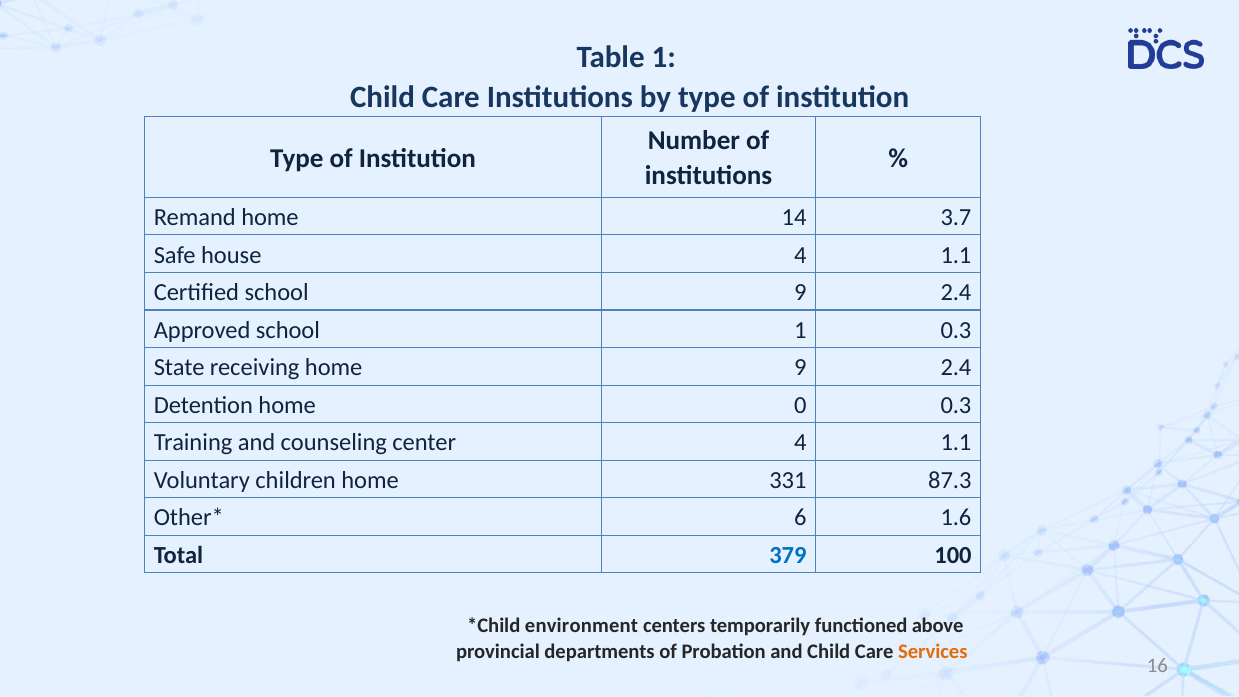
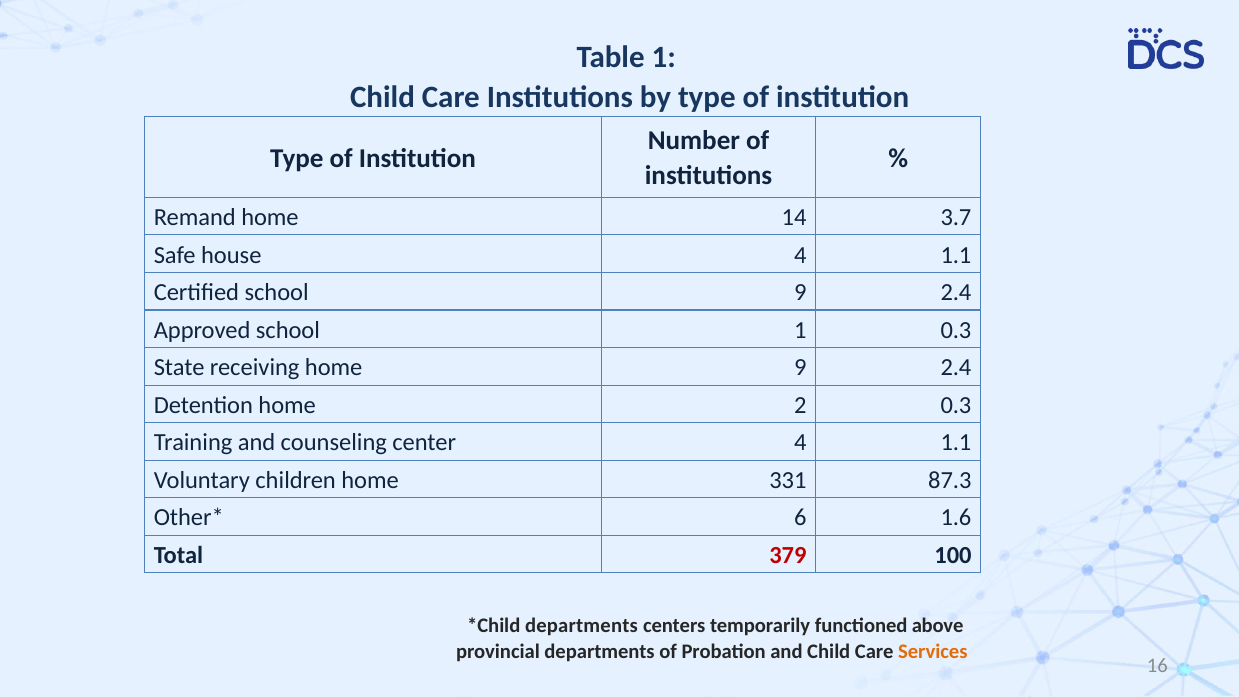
0: 0 -> 2 (800, 405)
379 colour: blue -> red (788, 555)
environment: environment -> departments (581, 625)
